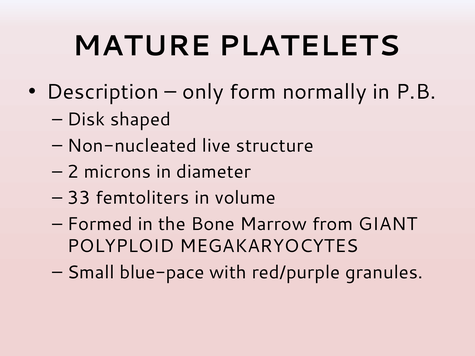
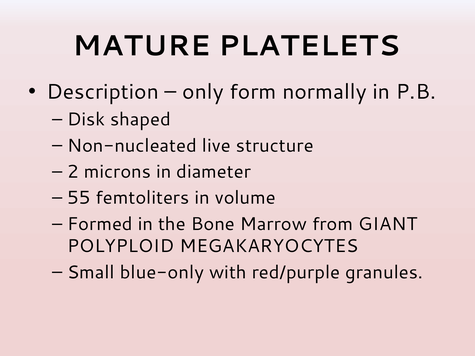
33: 33 -> 55 (79, 198)
blue-pace: blue-pace -> blue-only (162, 272)
